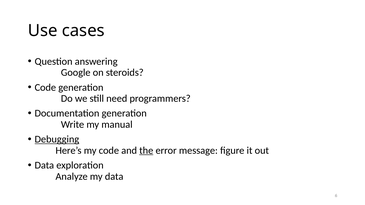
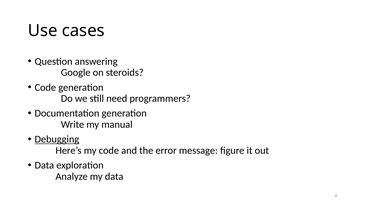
the underline: present -> none (146, 151)
